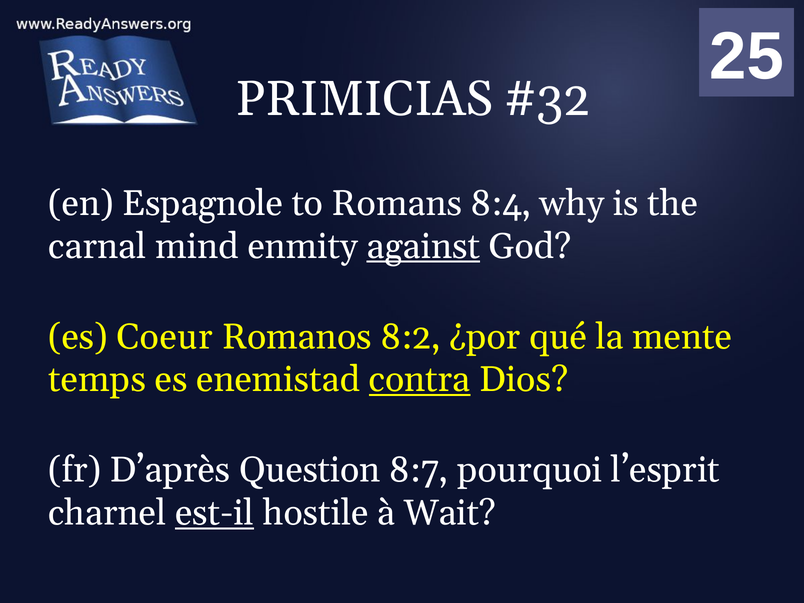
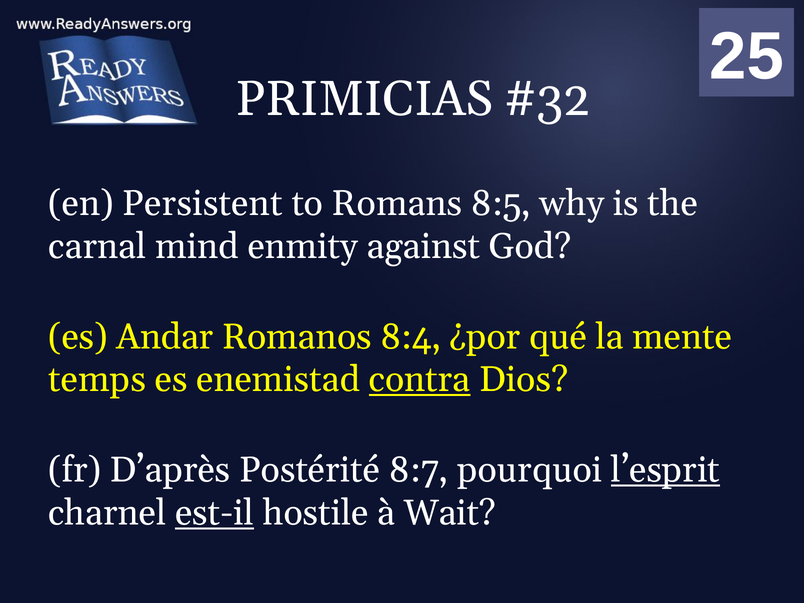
Espagnole: Espagnole -> Persistent (202, 203)
8:4: 8:4 -> 8:5 (501, 203)
against underline: present -> none (423, 246)
Coeur: Coeur -> Andar (165, 337)
8:2: 8:2 -> 8:4 (411, 337)
Question: Question -> Postérité (309, 470)
l’esprit underline: none -> present (665, 470)
